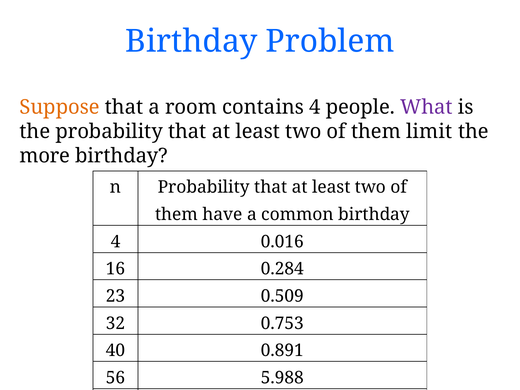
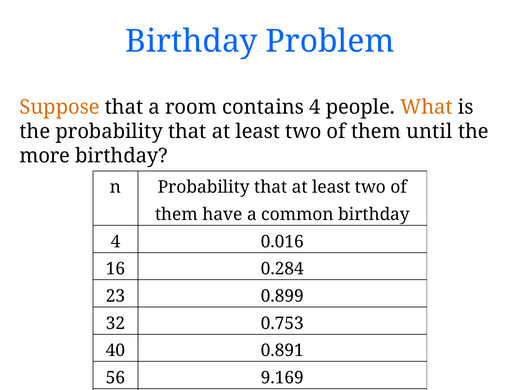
What colour: purple -> orange (426, 107)
limit: limit -> until (429, 131)
0.509: 0.509 -> 0.899 (282, 296)
5.988: 5.988 -> 9.169 (282, 378)
